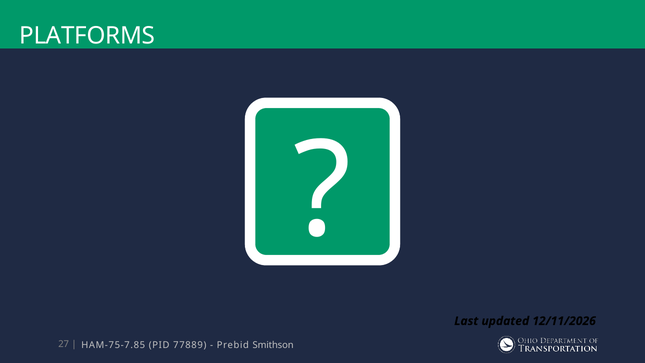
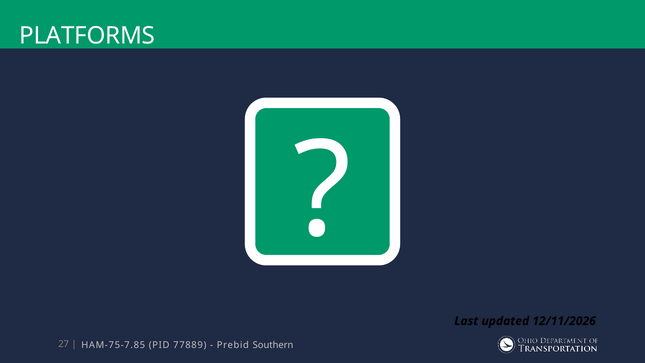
Smithson: Smithson -> Southern (273, 345)
